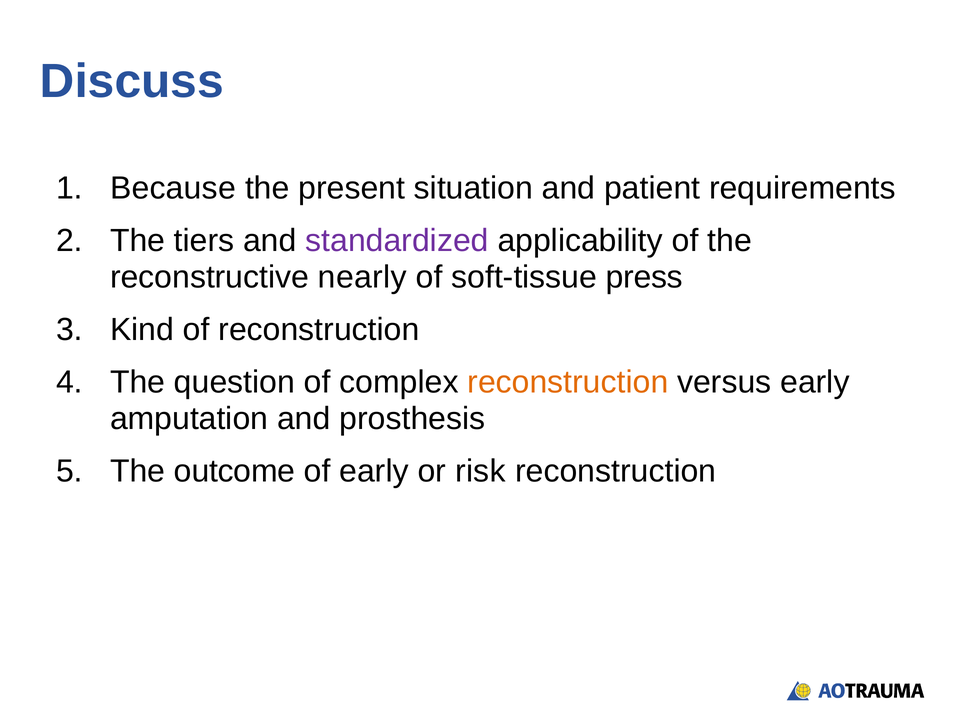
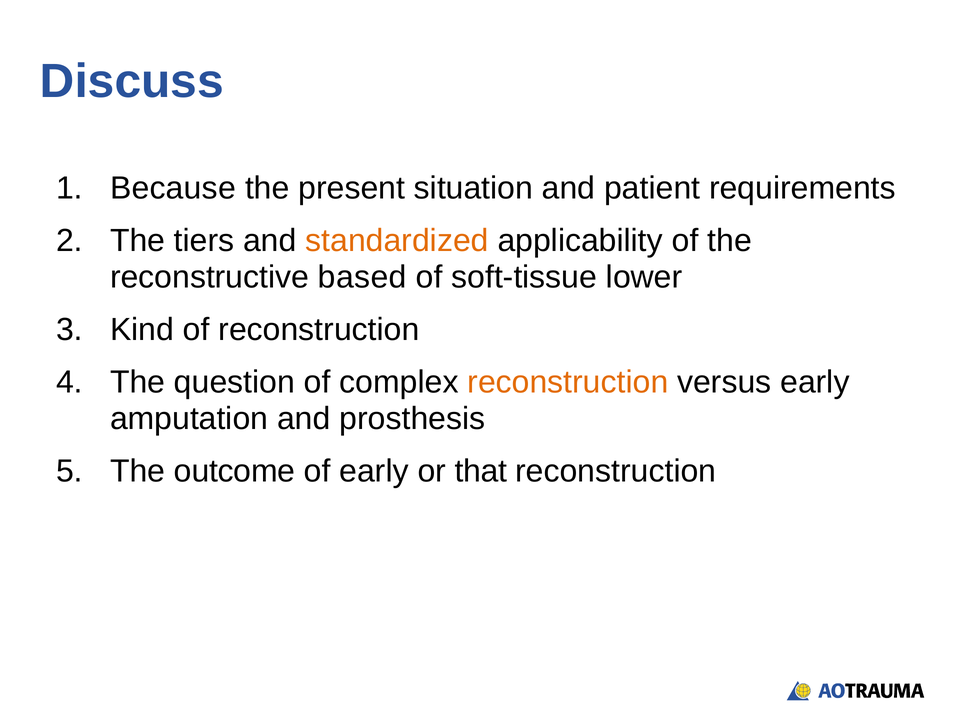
standardized colour: purple -> orange (397, 241)
nearly: nearly -> based (362, 277)
press: press -> lower (644, 277)
risk: risk -> that (481, 471)
